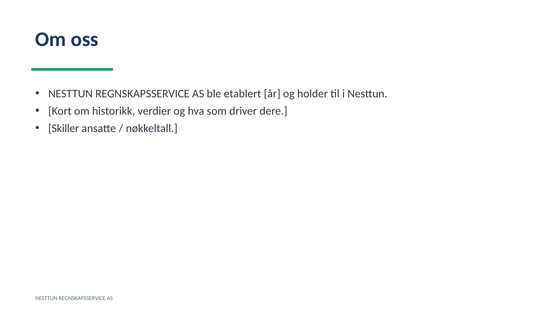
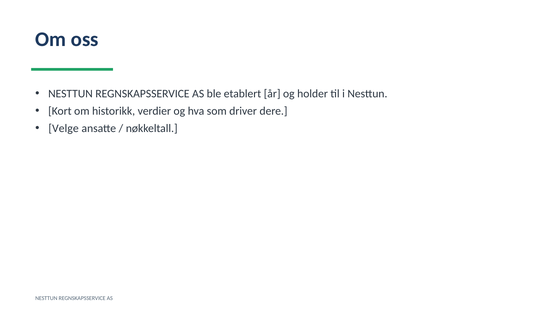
Skiller: Skiller -> Velge (64, 128)
